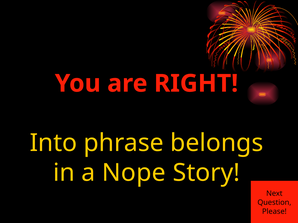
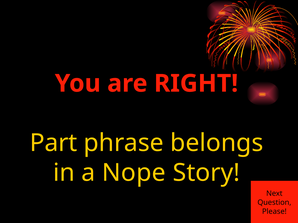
Into: Into -> Part (53, 143)
